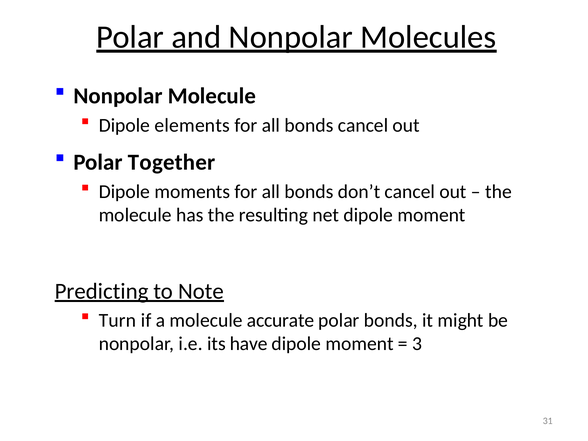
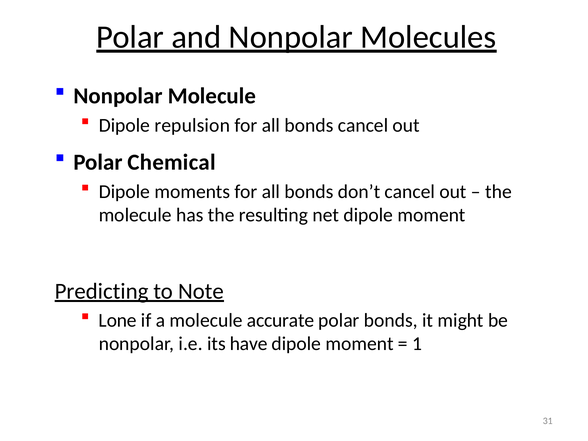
elements: elements -> repulsion (192, 125)
Together: Together -> Chemical (172, 162)
Turn: Turn -> Lone (118, 320)
3: 3 -> 1 (417, 344)
